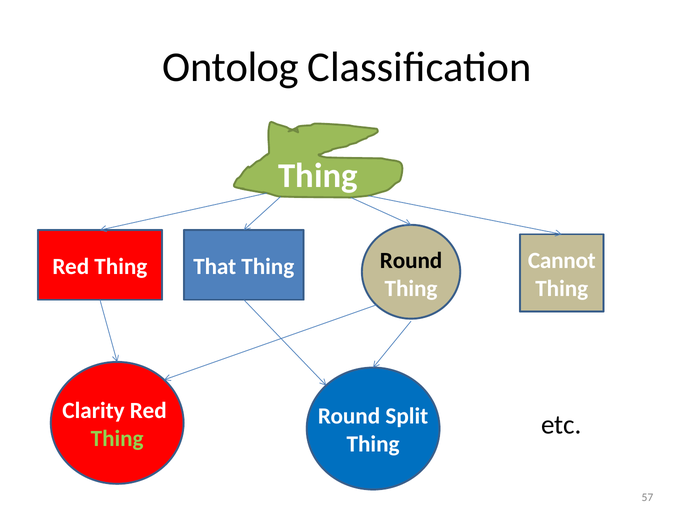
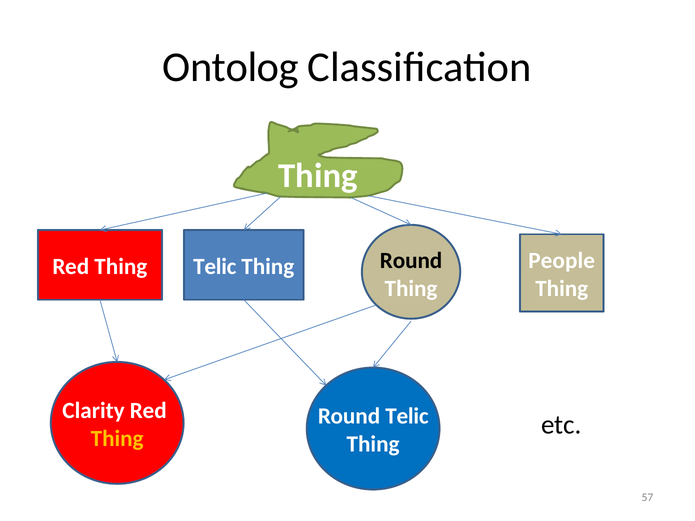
Cannot: Cannot -> People (562, 261)
Thing That: That -> Telic (215, 267)
Round Split: Split -> Telic (407, 416)
Thing colour: light green -> yellow (117, 439)
